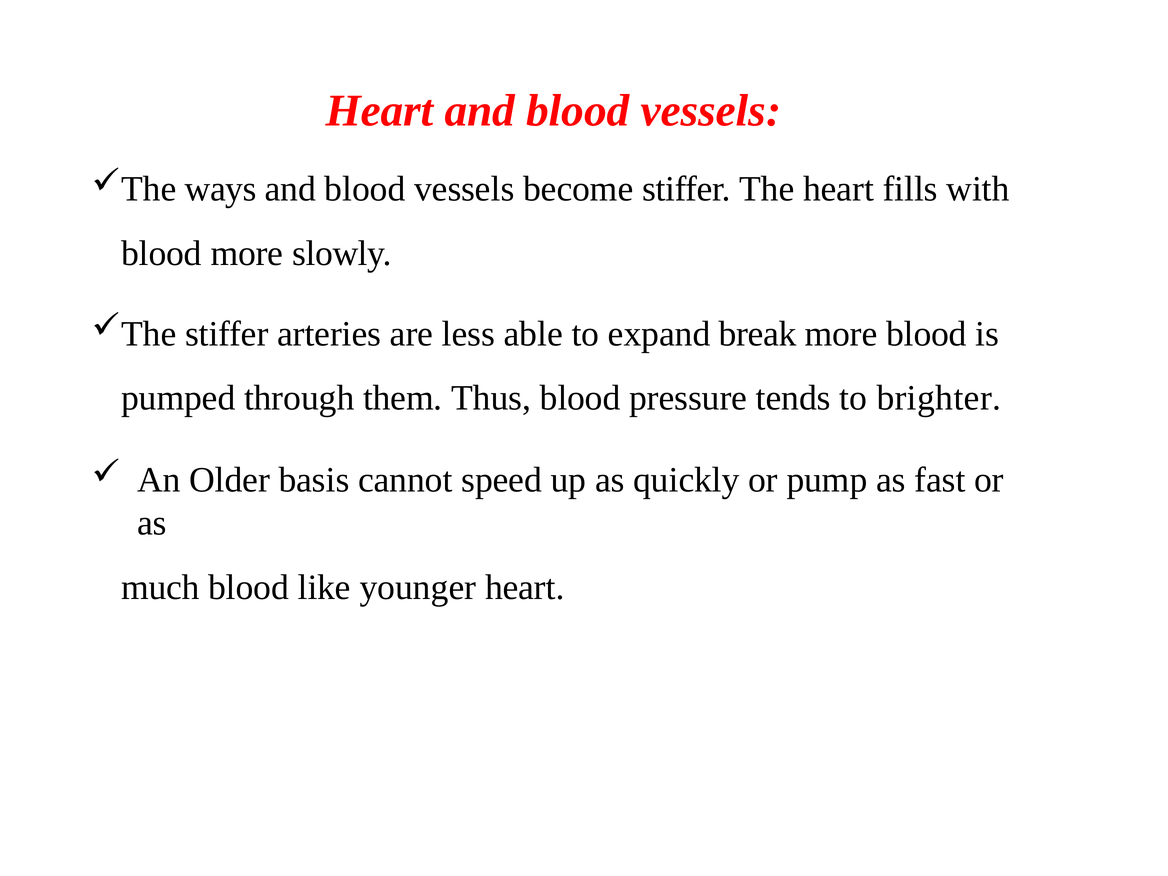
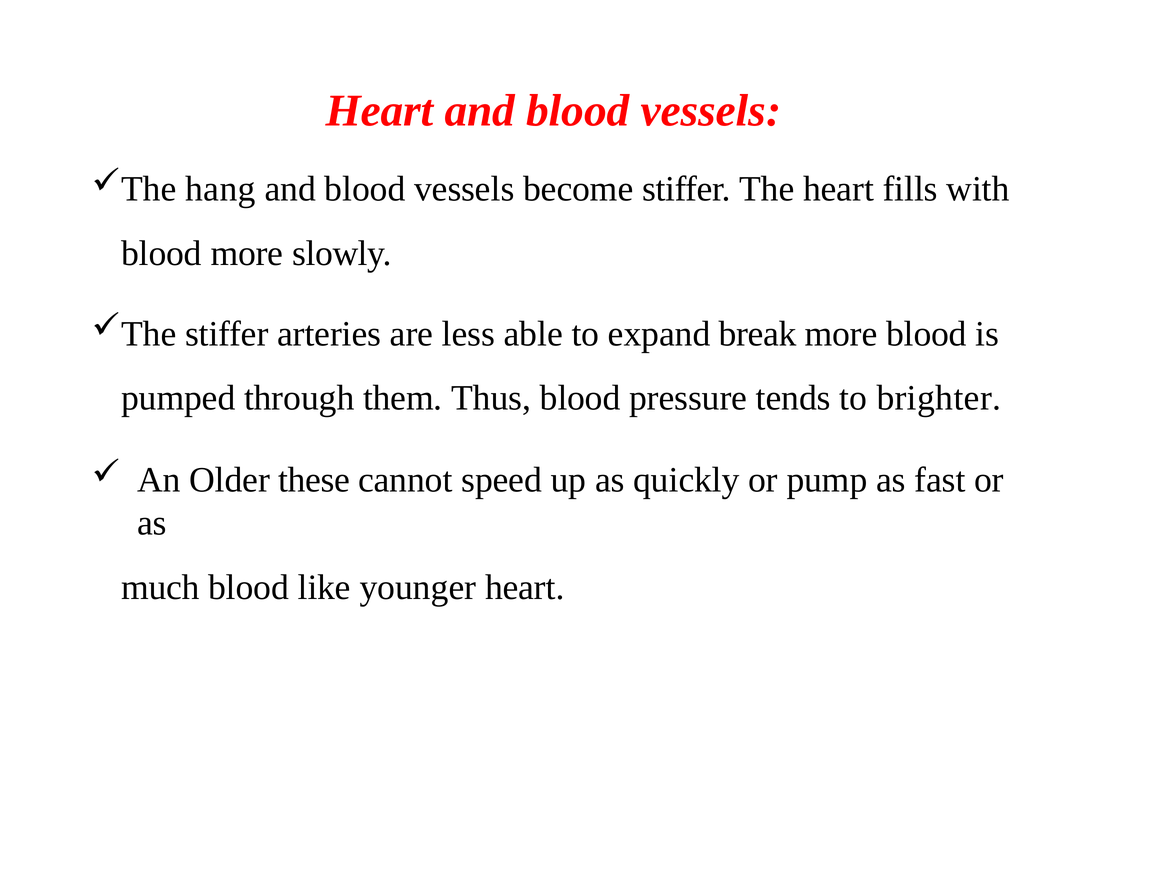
ways: ways -> hang (220, 189)
basis: basis -> these (314, 480)
